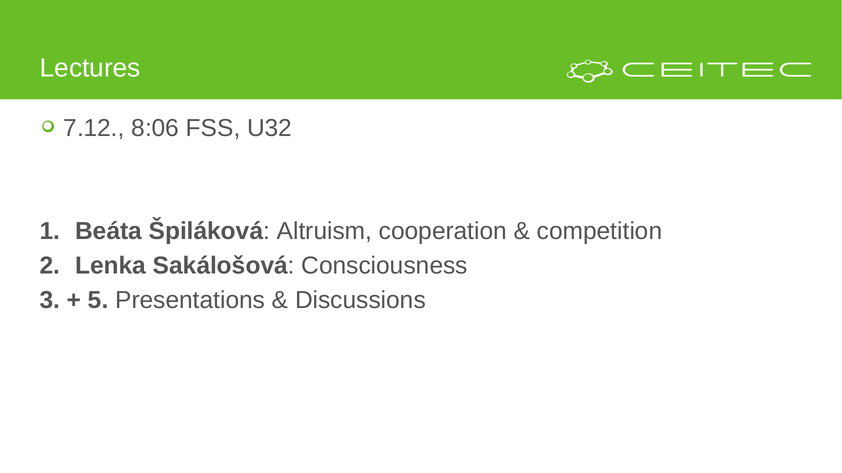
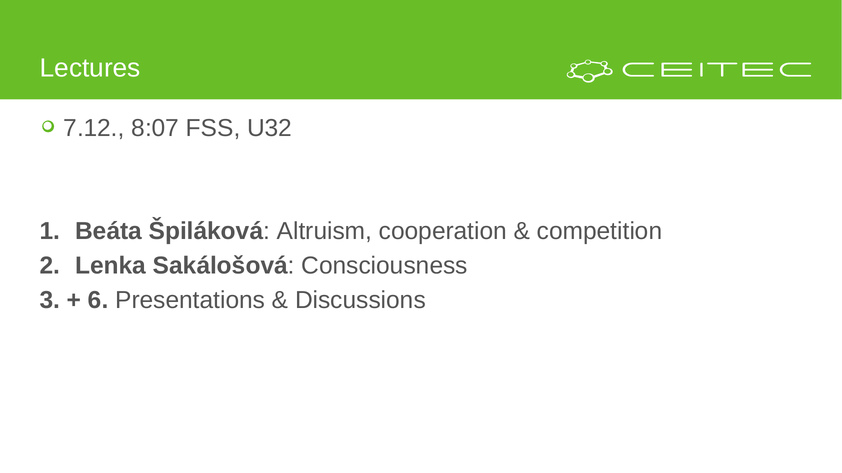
8:06: 8:06 -> 8:07 (155, 128)
5: 5 -> 6 (98, 300)
